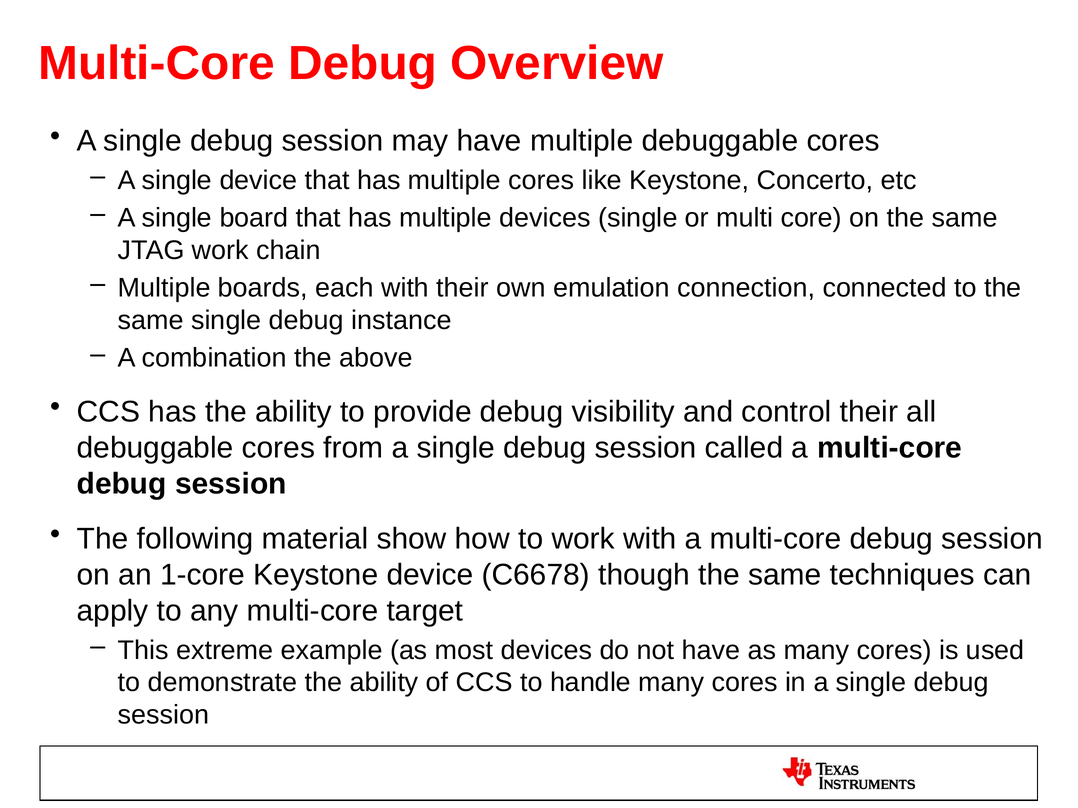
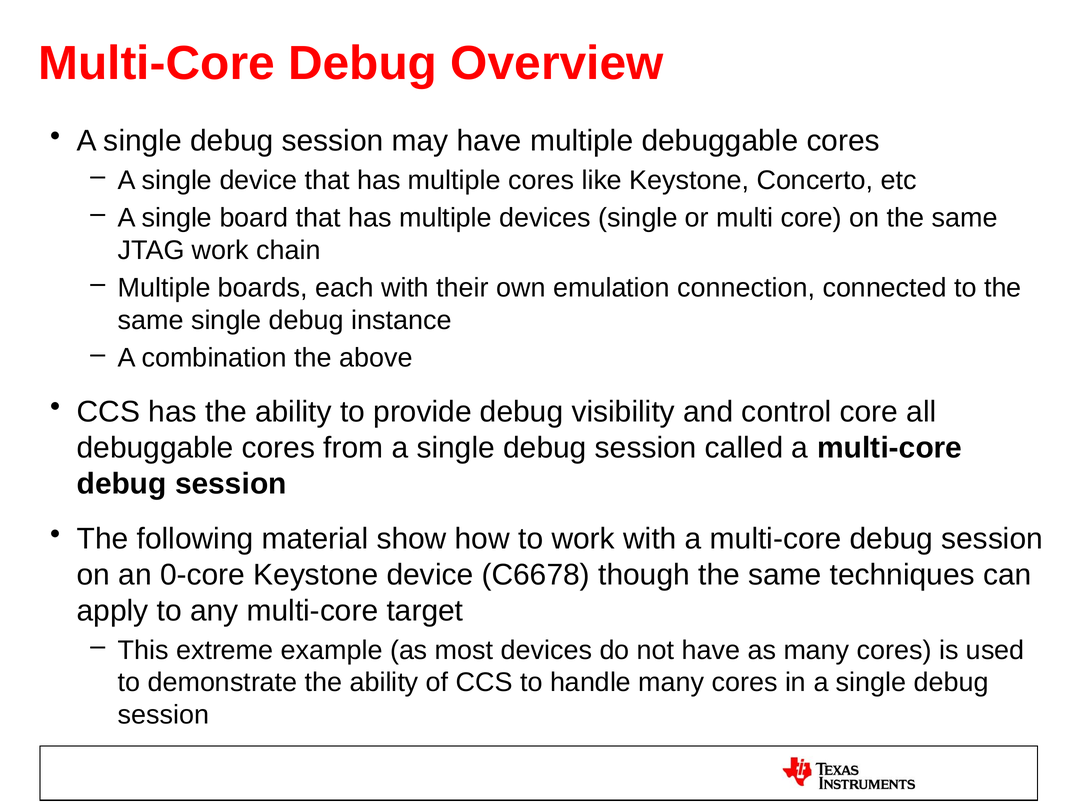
control their: their -> core (869, 412)
1-core: 1-core -> 0-core (203, 575)
